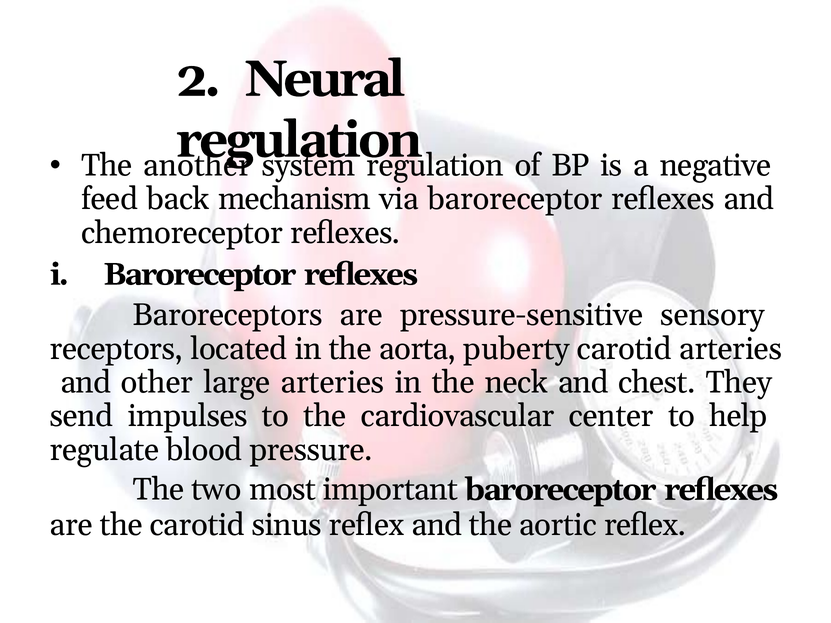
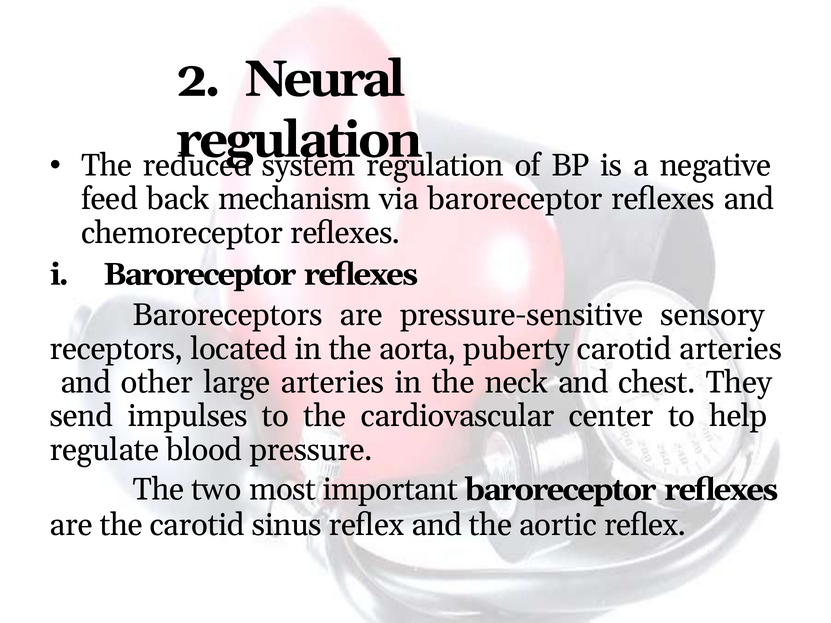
another: another -> reduced (197, 165)
